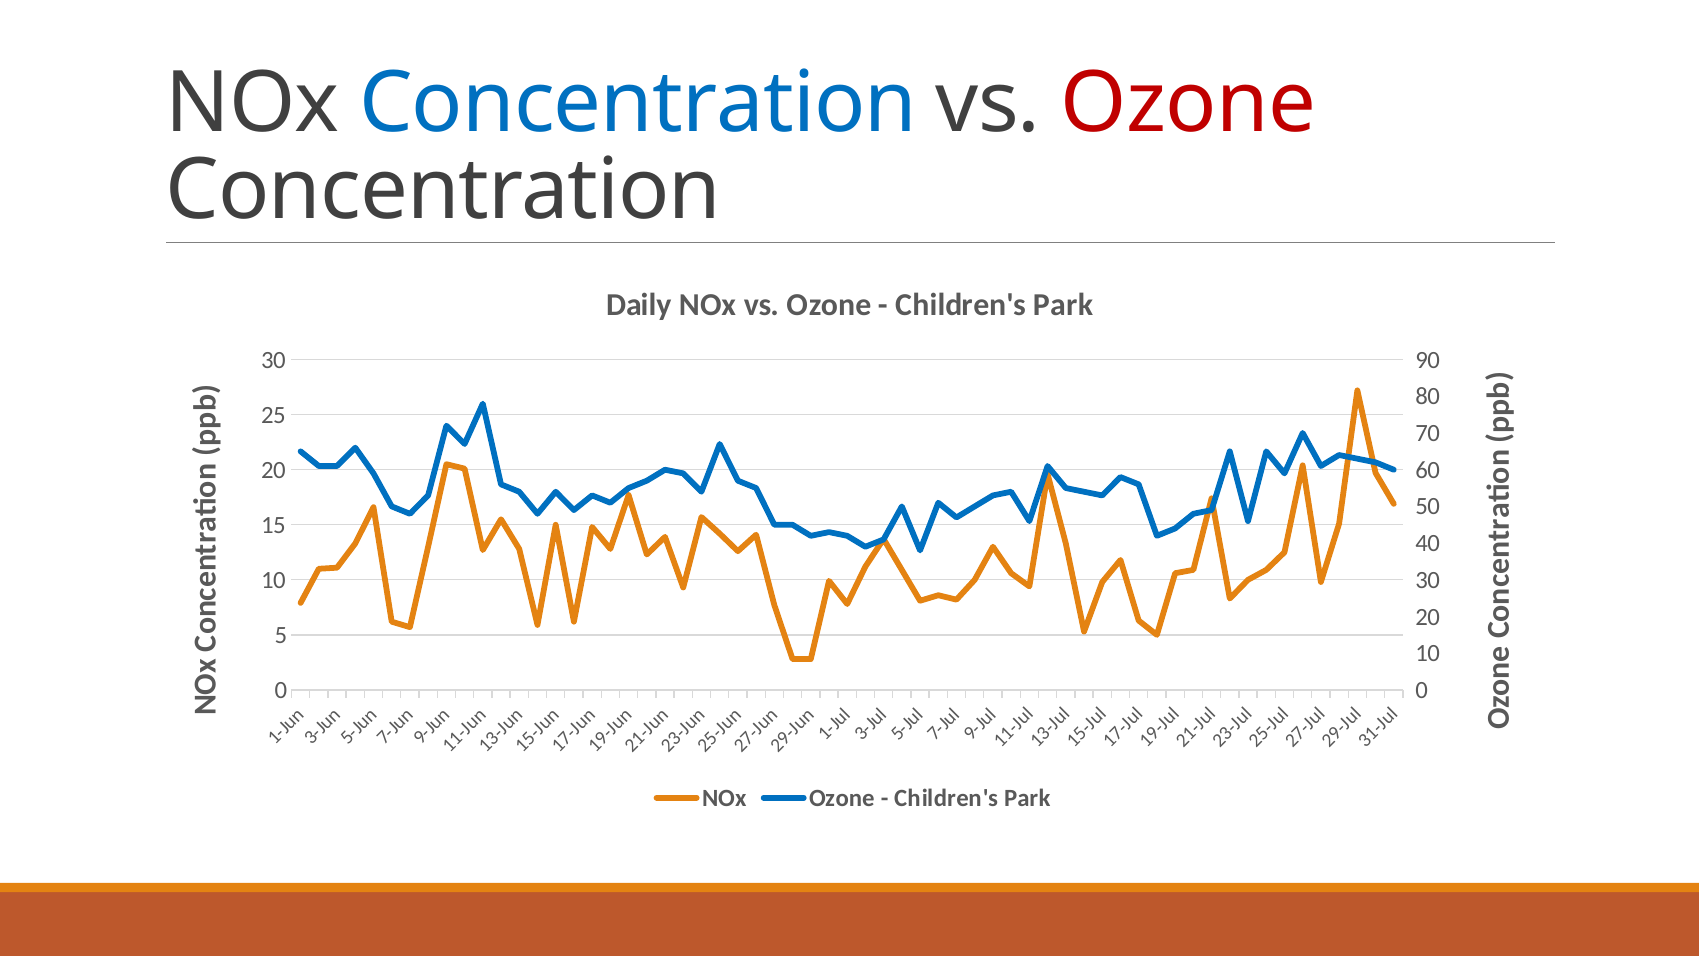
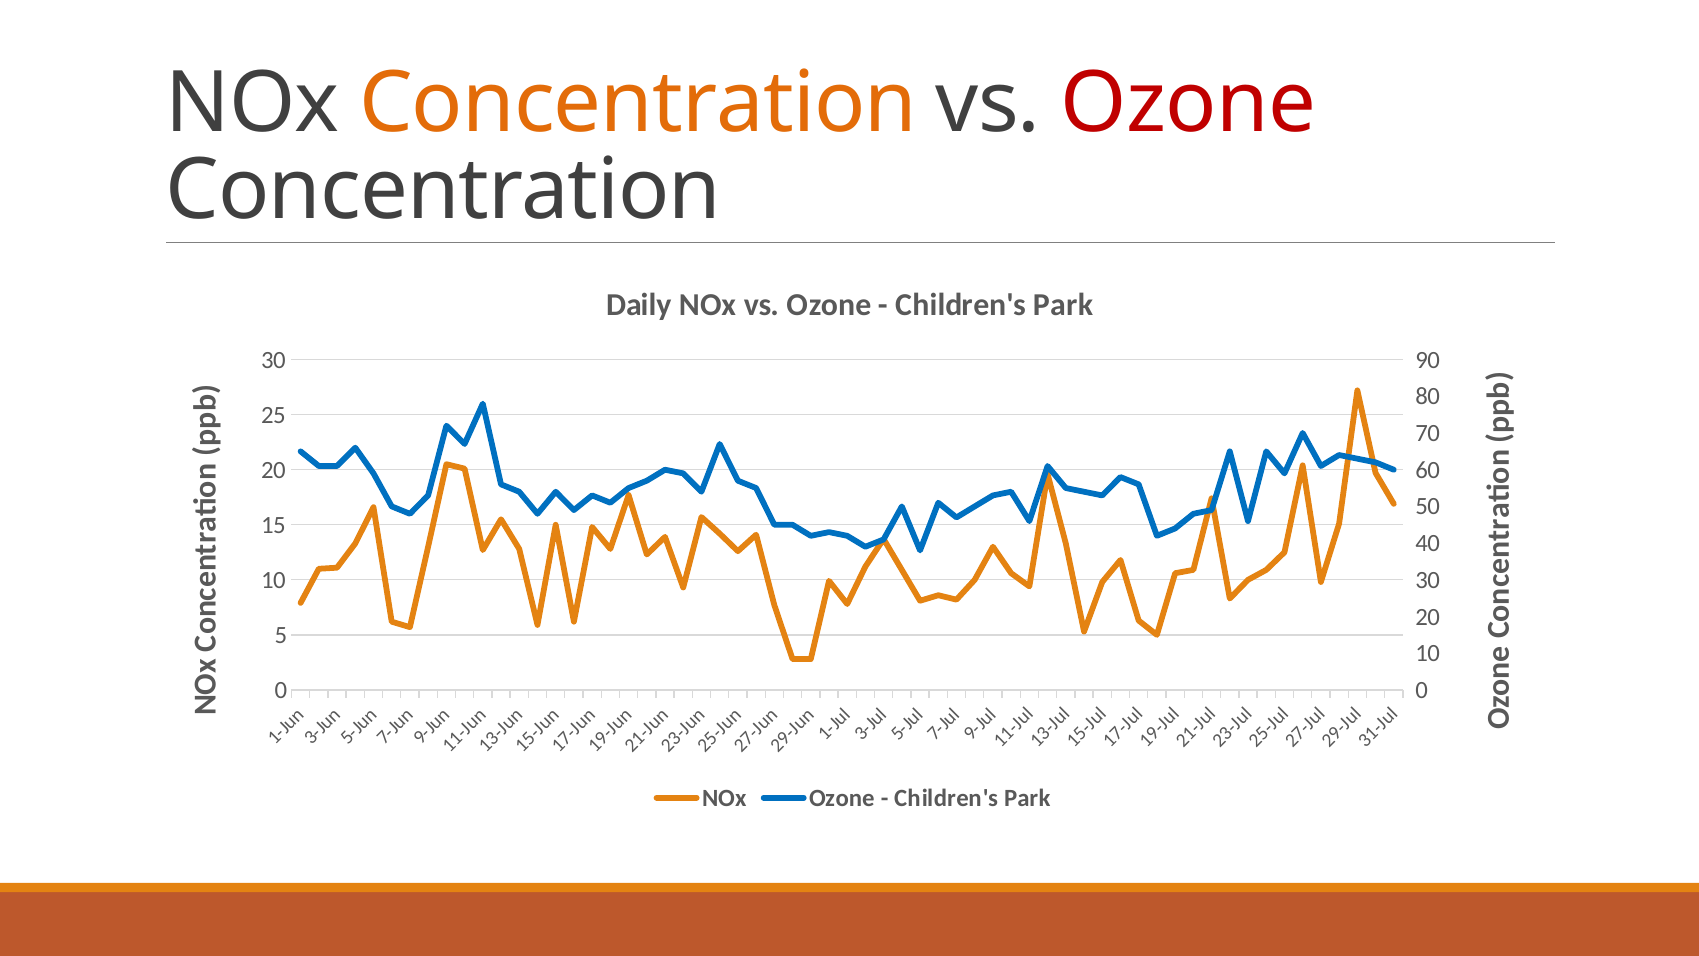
Concentration colour: blue -> orange (638, 104)
